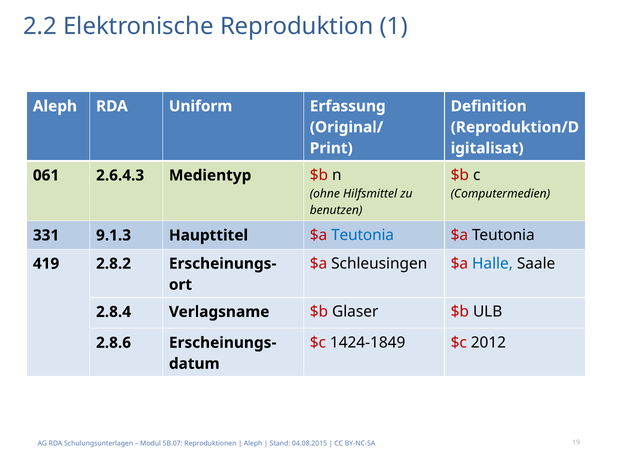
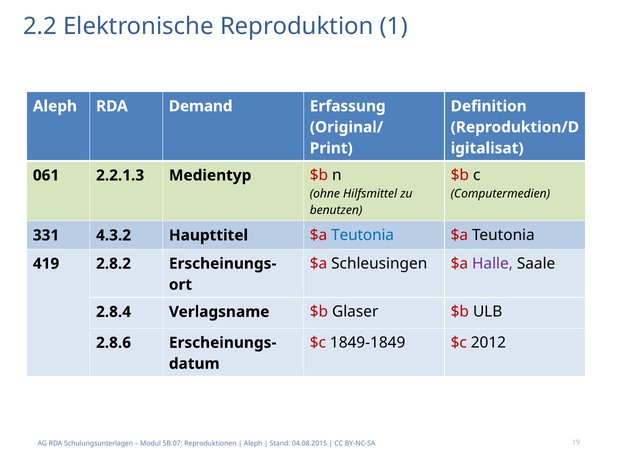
Uniform: Uniform -> Demand (201, 106)
2.6.4.3: 2.6.4.3 -> 2.2.1.3 (120, 175)
9.1.3: 9.1.3 -> 4.3.2 (114, 235)
Halle colour: blue -> purple (492, 263)
1424-1849: 1424-1849 -> 1849-1849 (368, 343)
